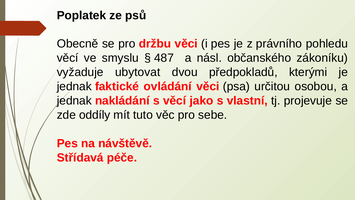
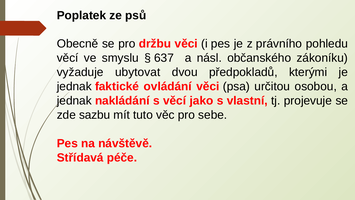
487: 487 -> 637 (164, 58)
oddíly: oddíly -> sazbu (95, 115)
